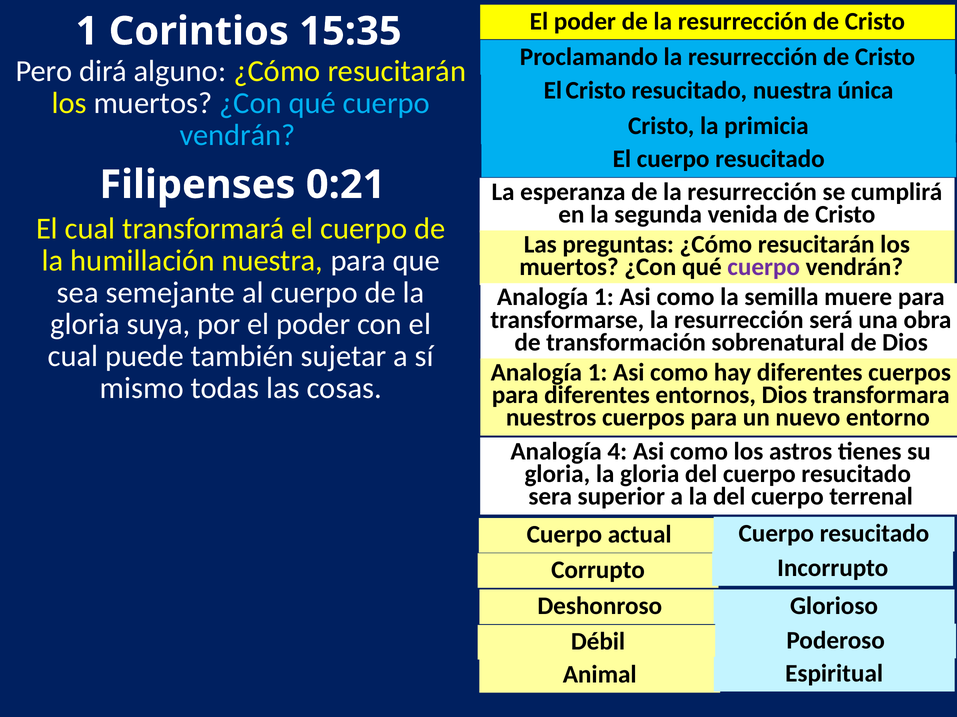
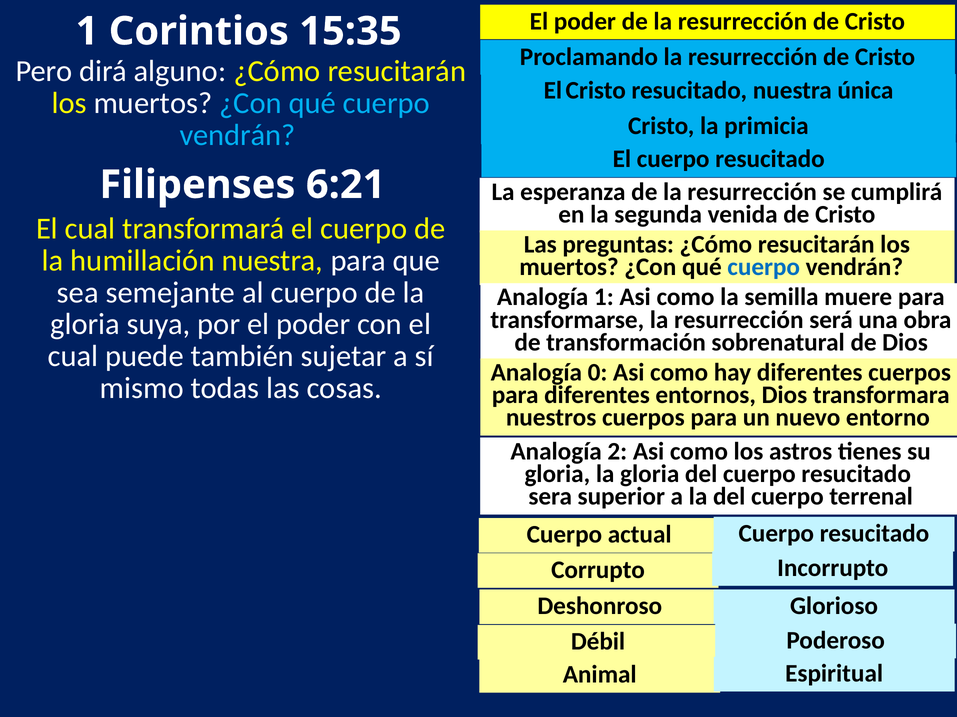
0:21: 0:21 -> 6:21 (346, 185)
cuerpo colour: purple -> blue (764, 267)
1: 1 -> 0 (598, 373)
4: 4 -> 2 (617, 452)
